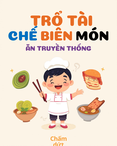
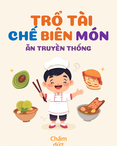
MÓN colour: black -> purple (92, 36)
